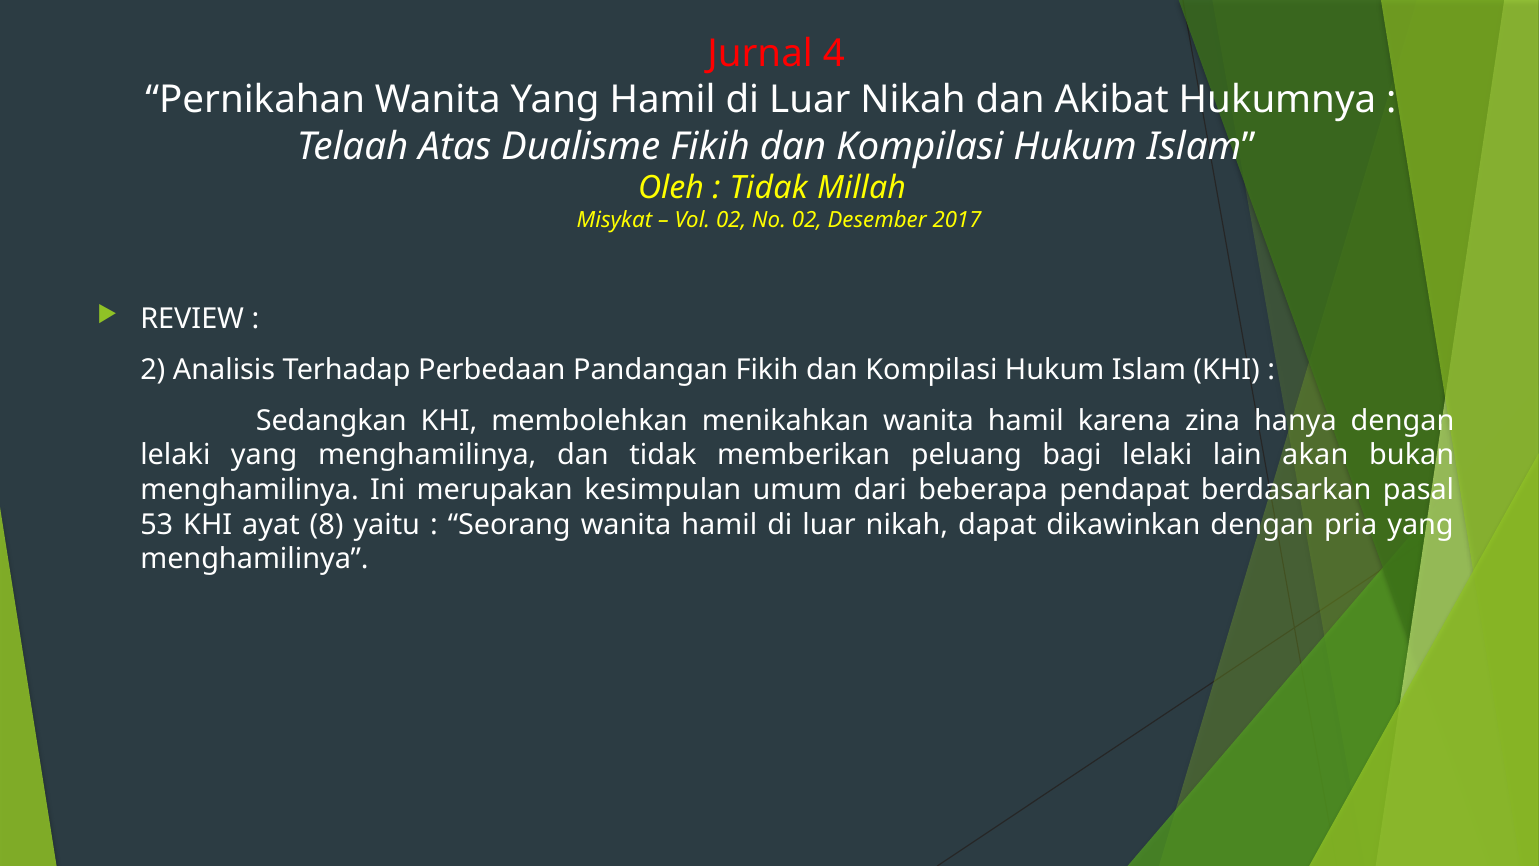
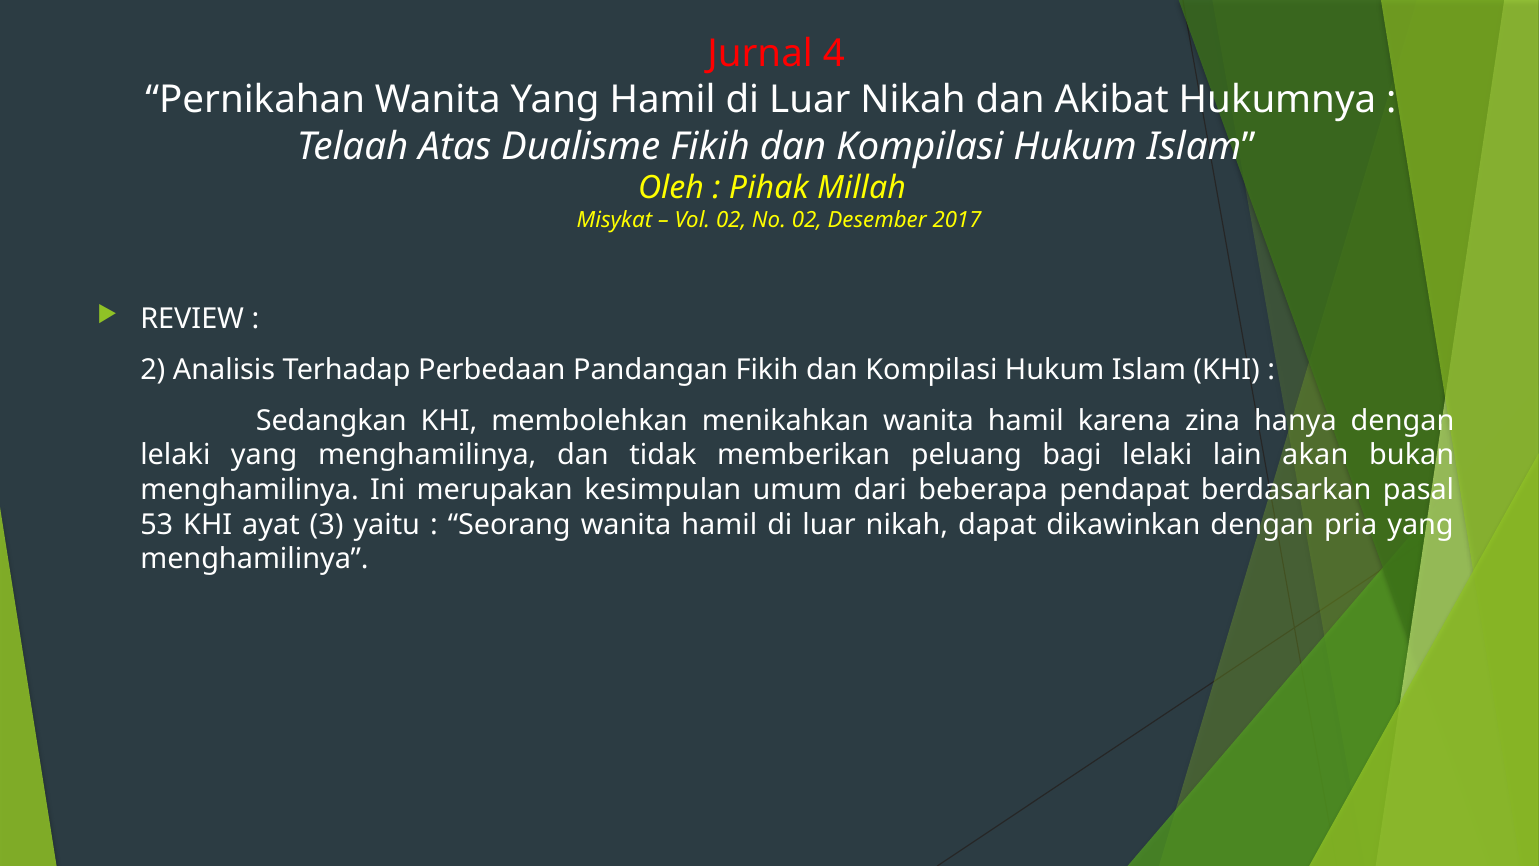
Tidak: Tidak -> Pihak (769, 188)
8: 8 -> 3 (327, 524)
